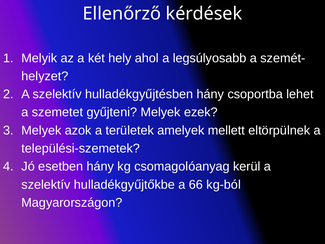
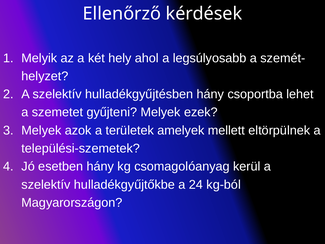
66: 66 -> 24 (196, 184)
